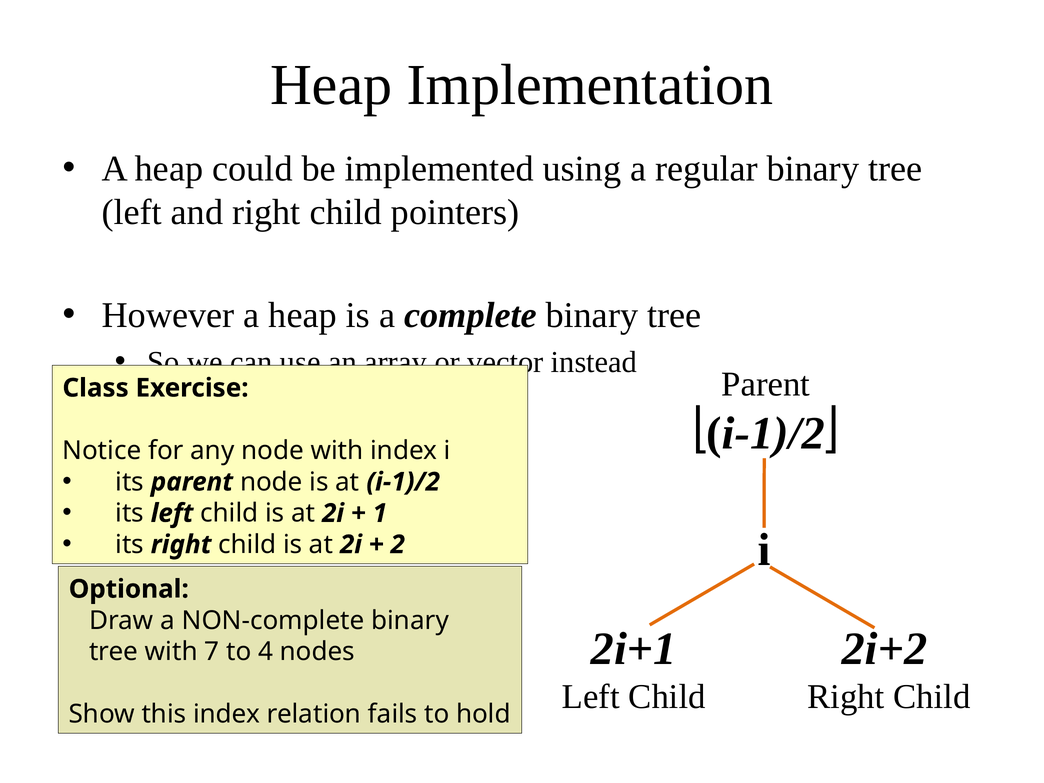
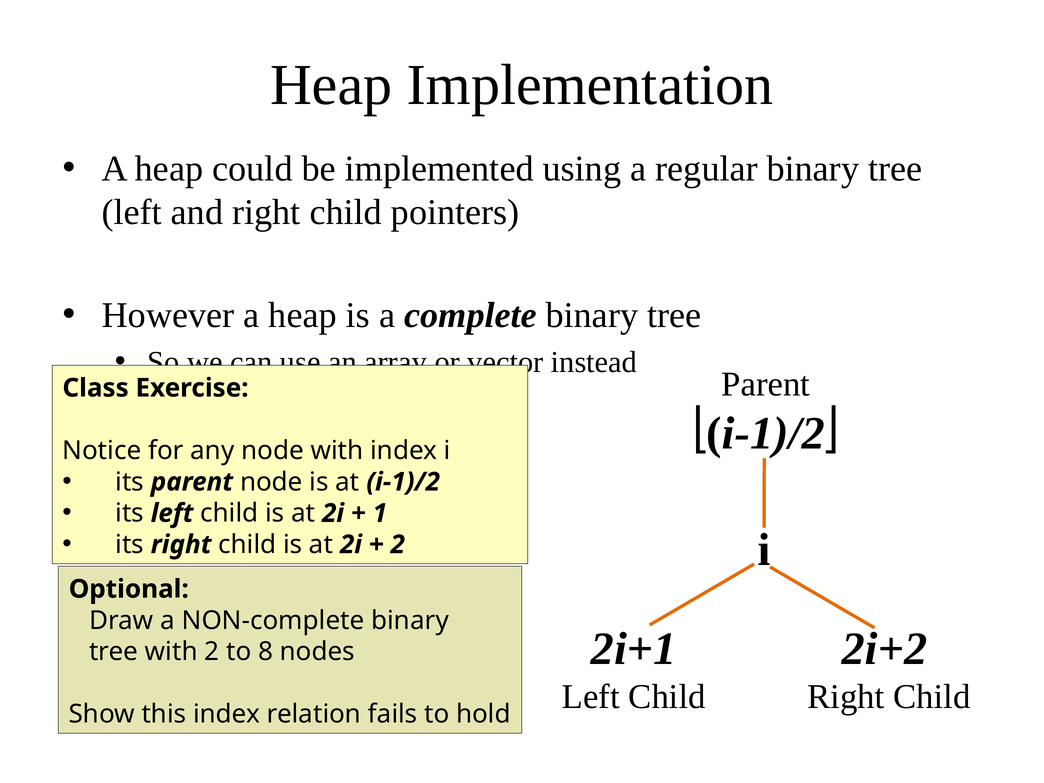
with 7: 7 -> 2 (212, 652)
4: 4 -> 8 (266, 652)
